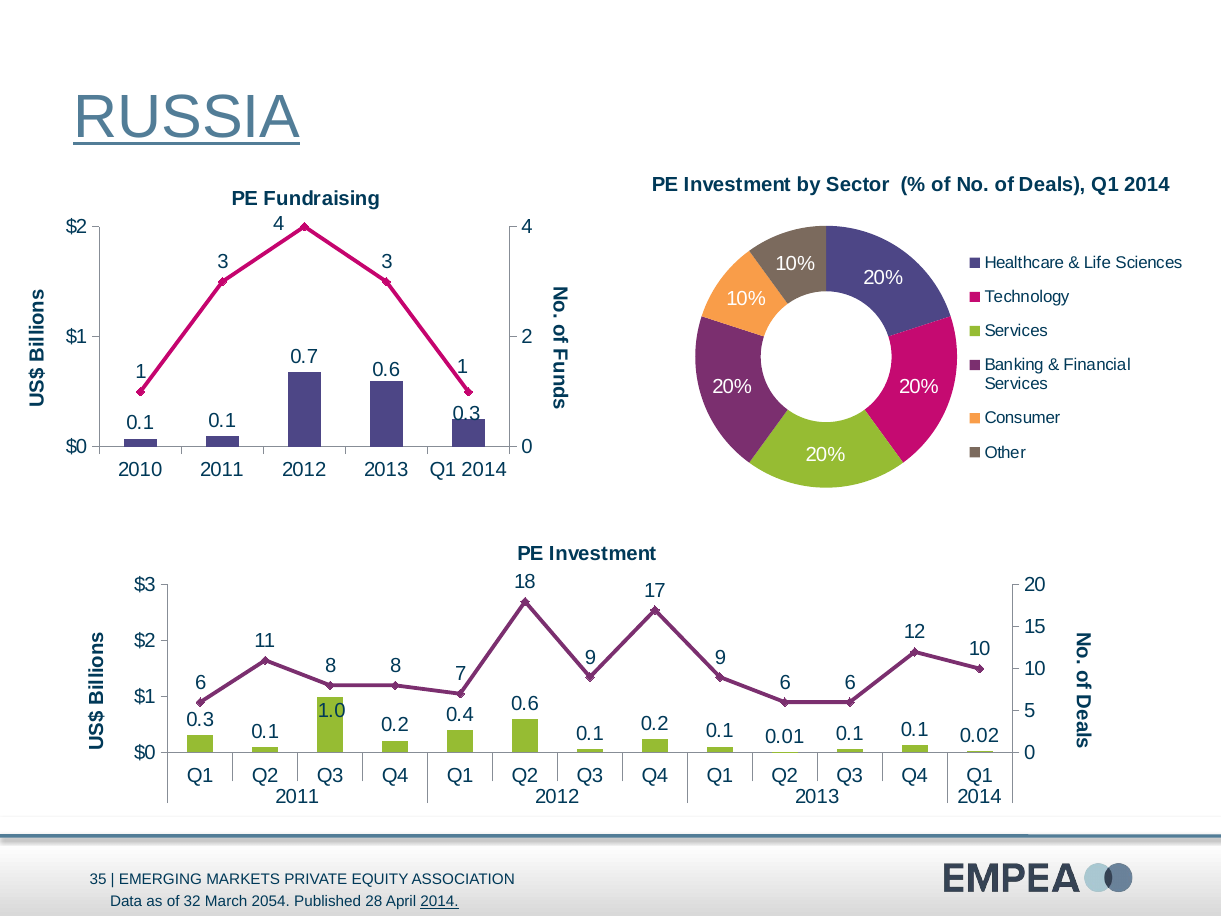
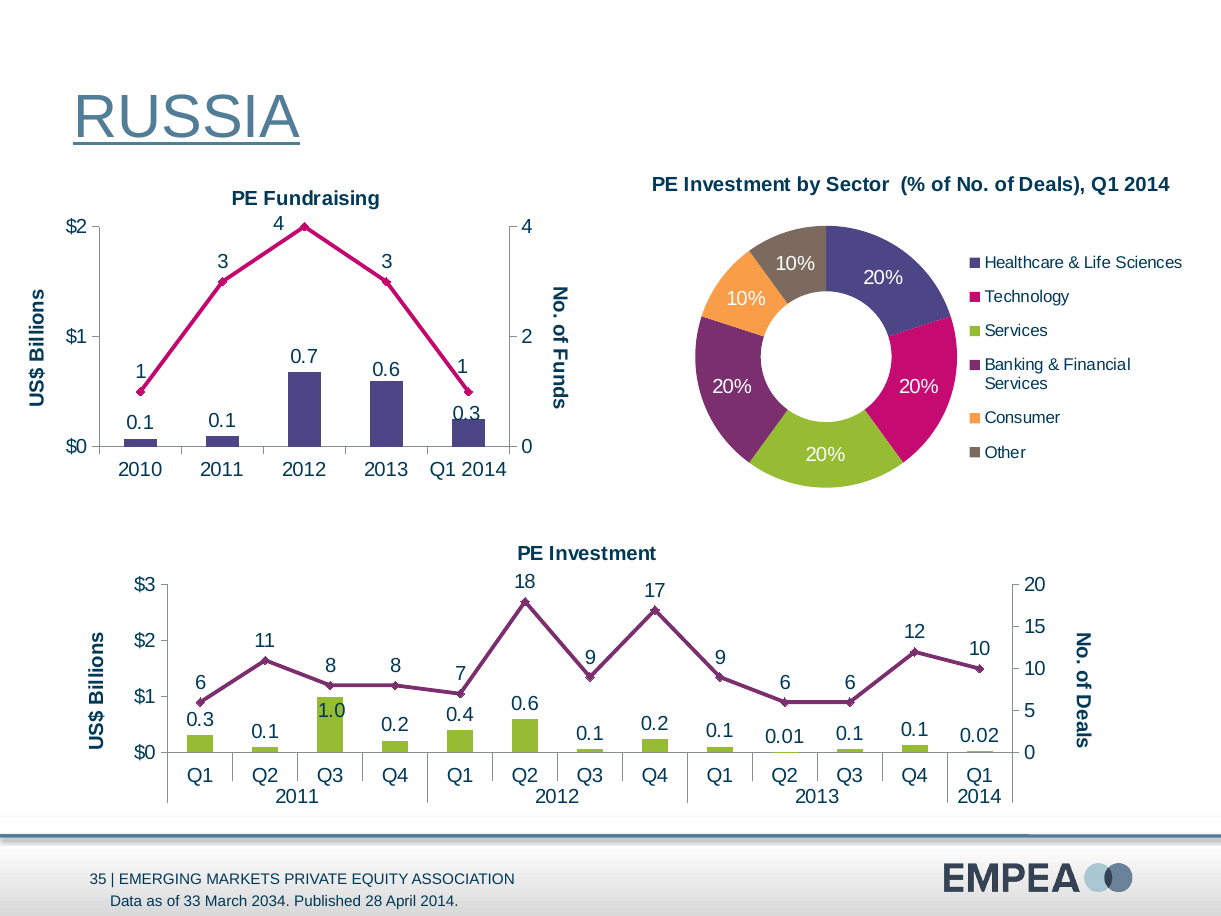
32: 32 -> 33 (192, 901)
2054: 2054 -> 2034 (271, 901)
2014 underline: present -> none (440, 901)
